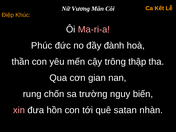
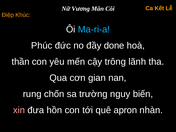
Ma-ri-a colour: pink -> light blue (94, 29)
đành: đành -> done (114, 46)
thập: thập -> lãnh (137, 62)
satan: satan -> apron (125, 110)
